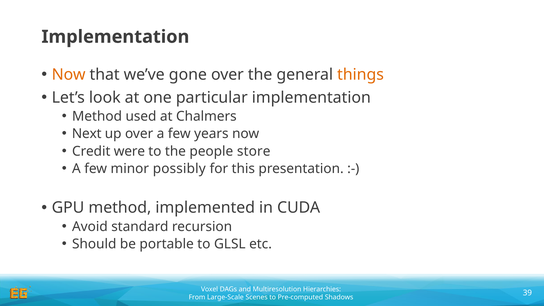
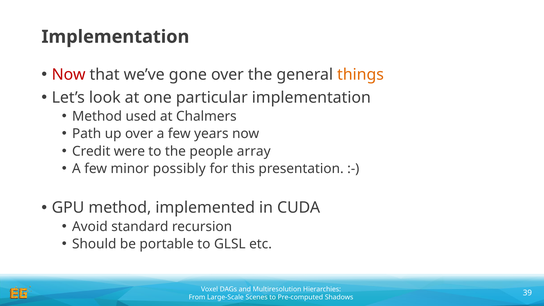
Now colour: orange -> red (69, 75)
Next: Next -> Path (87, 134)
store: store -> array (254, 151)
